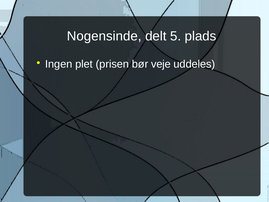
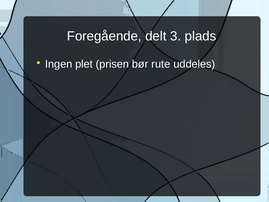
Nogensinde: Nogensinde -> Foregående (104, 36)
5: 5 -> 3 (176, 36)
veje: veje -> rute (161, 64)
